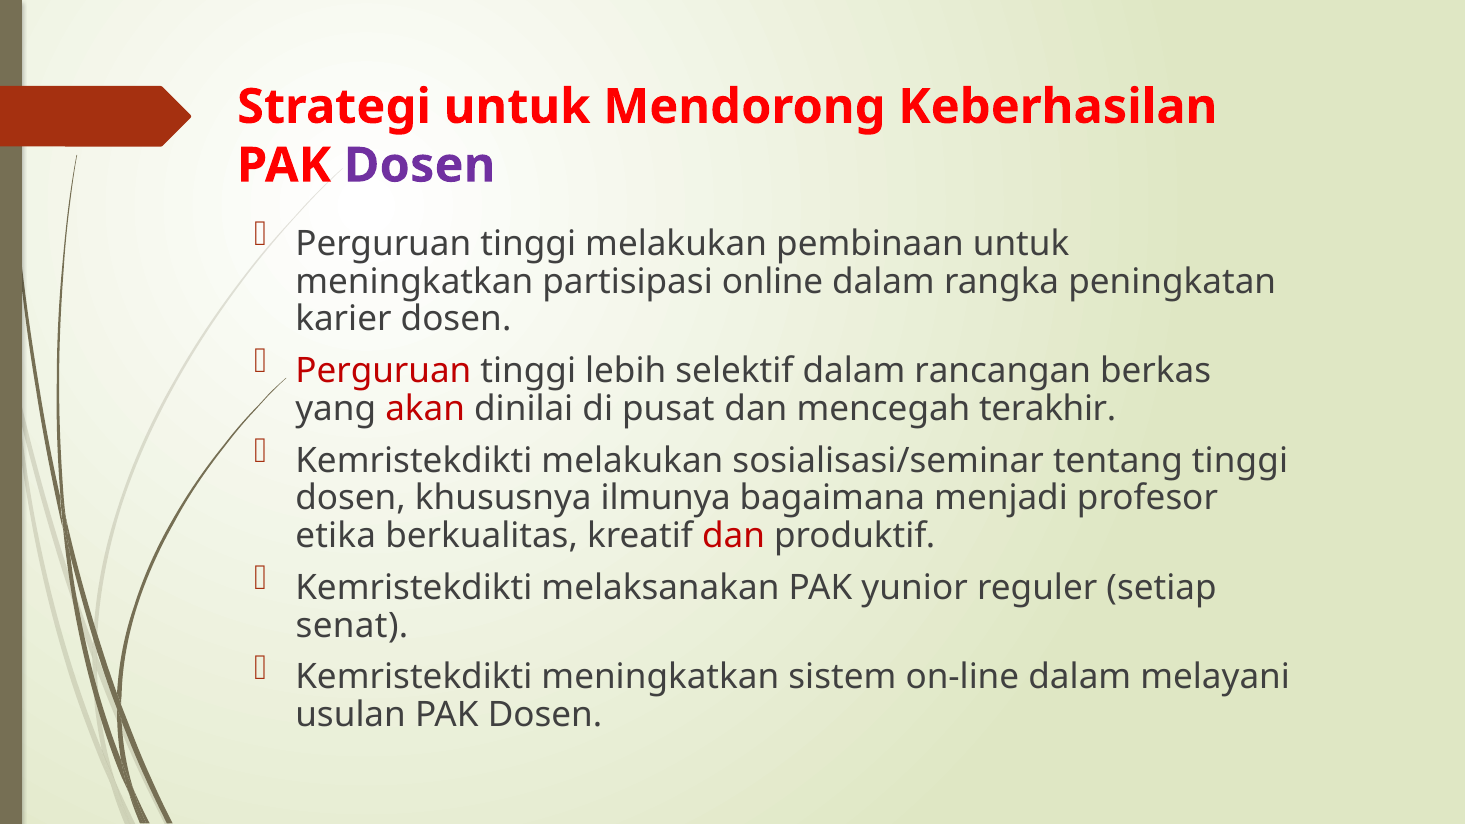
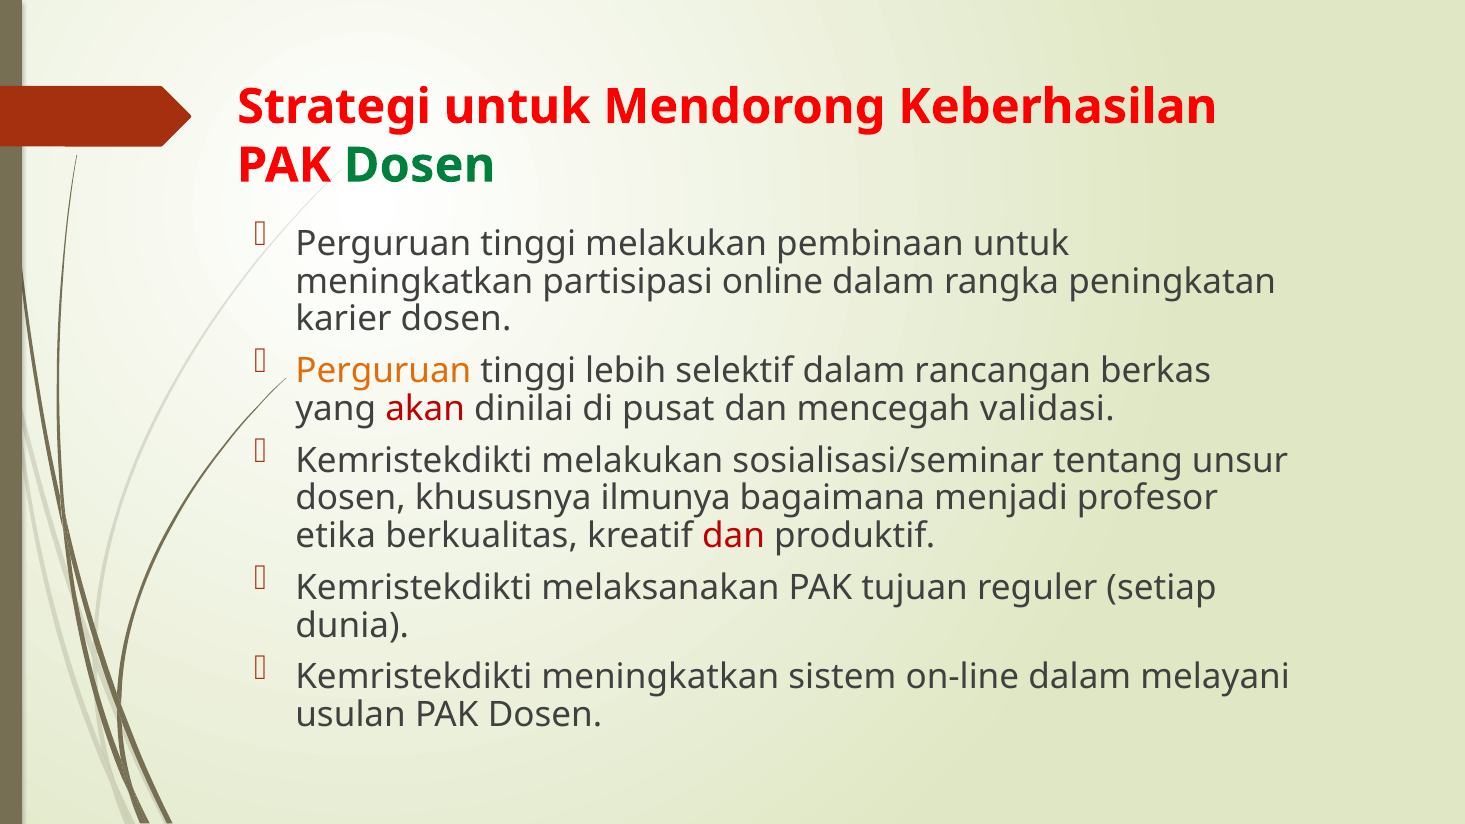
Dosen colour: purple -> green (420, 165)
Perguruan colour: red -> orange (383, 371)
terakhir: terakhir -> validasi (1047, 409)
tentang tinggi: tinggi -> unsur (1240, 460)
yunior: yunior -> tujuan (915, 588)
senat: senat -> dunia (352, 626)
